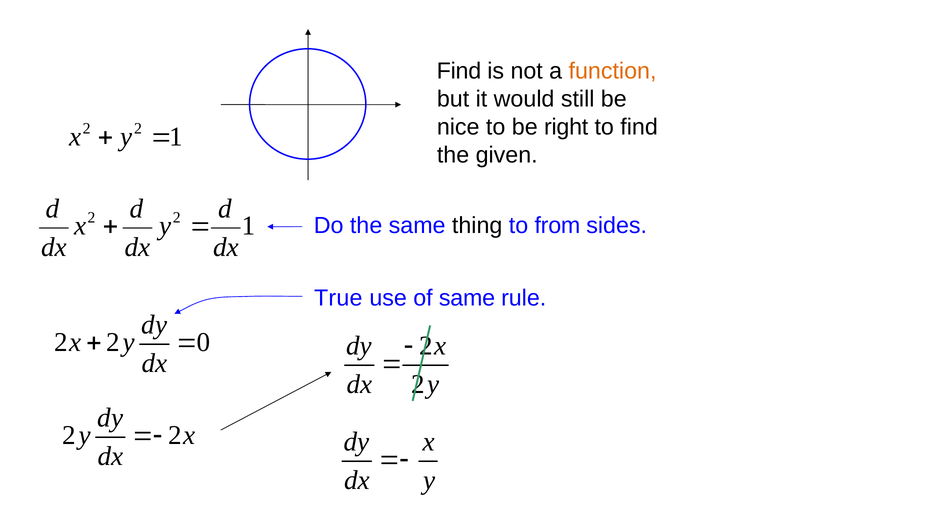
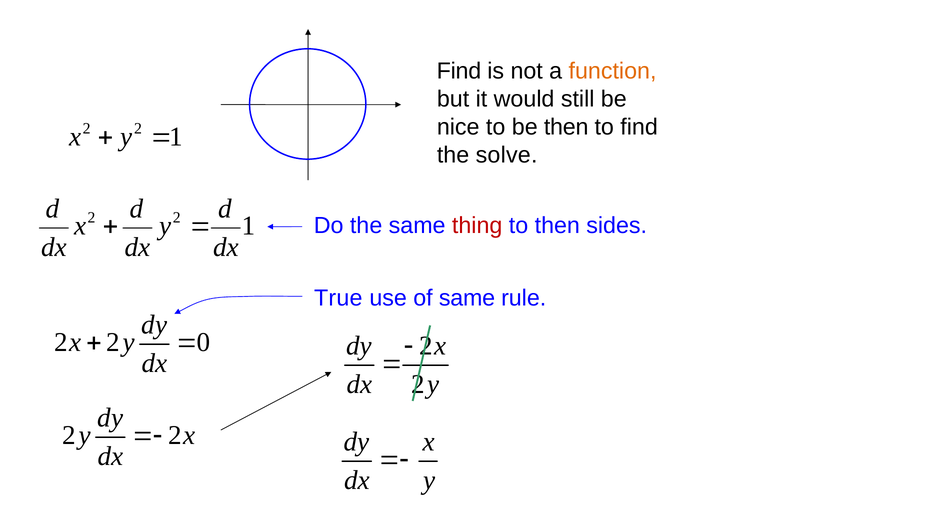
be right: right -> then (566, 127)
given: given -> solve (507, 155)
thing colour: black -> red (477, 225)
to from: from -> then (557, 225)
